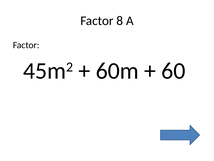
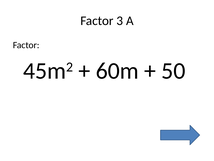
8: 8 -> 3 (120, 21)
60: 60 -> 50 (173, 71)
